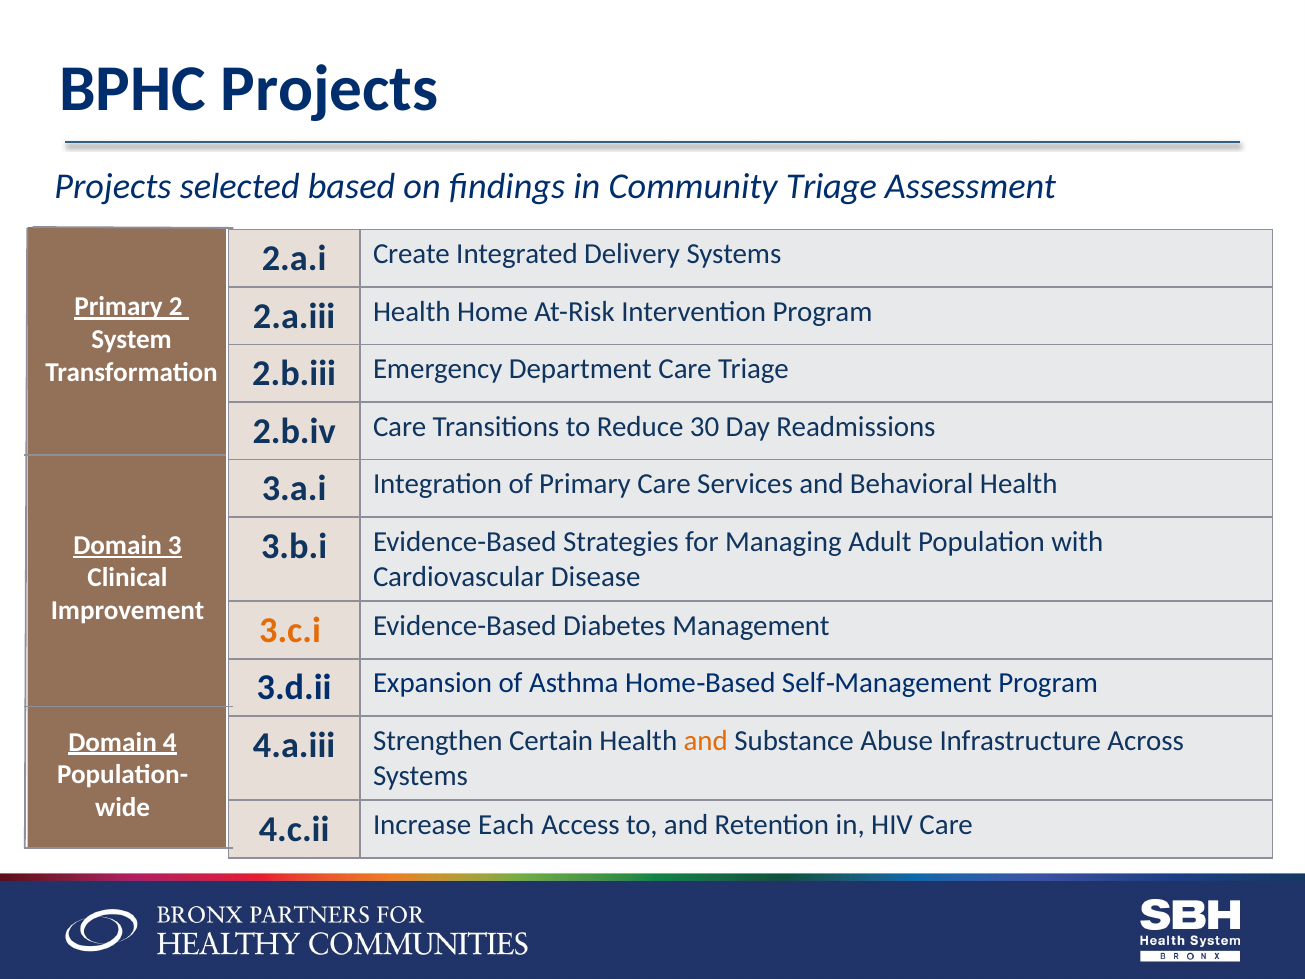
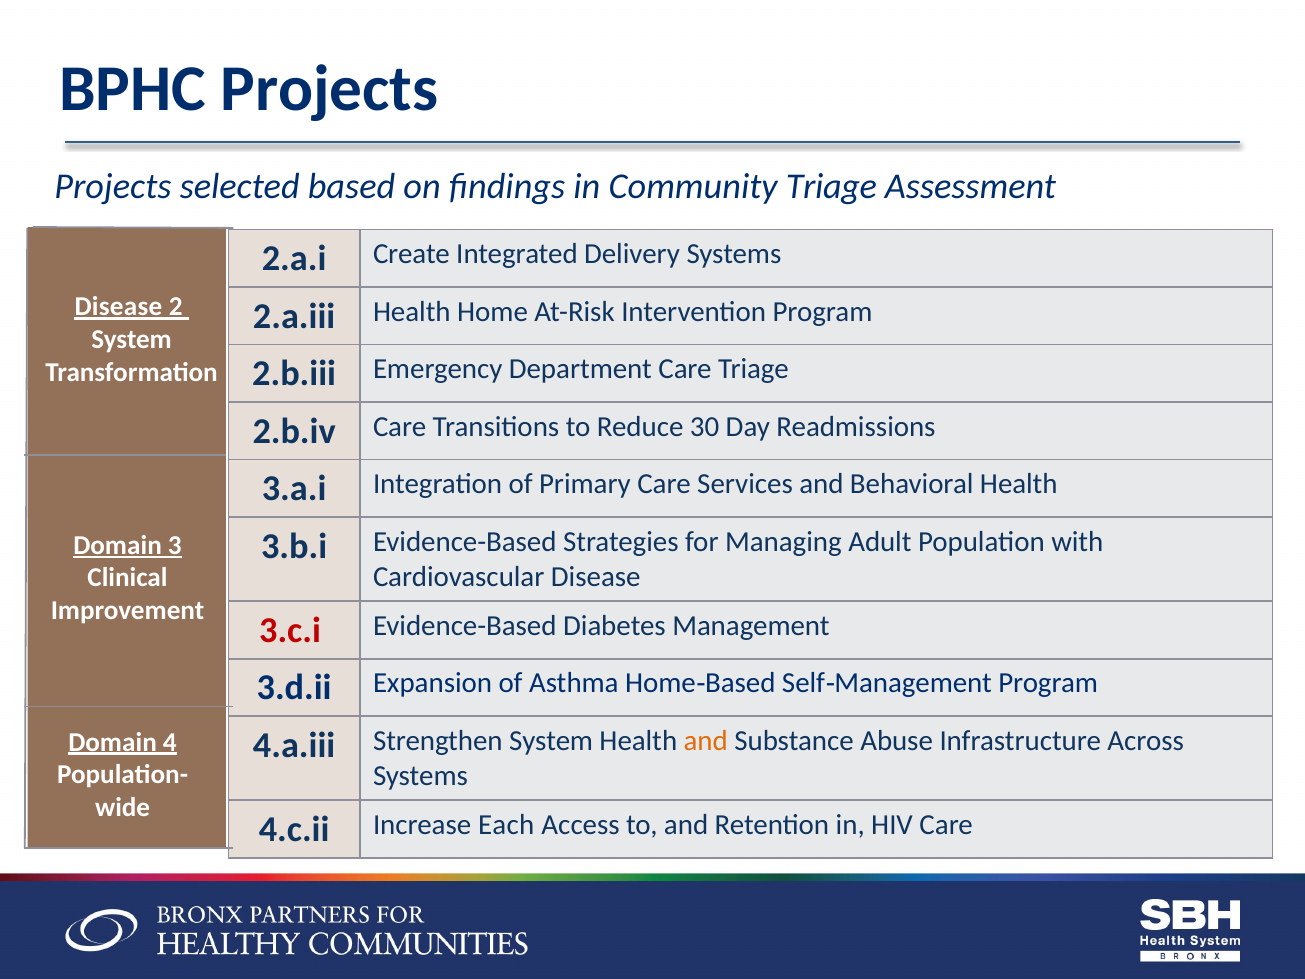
Primary: Primary -> Disease (118, 307)
3.c.i colour: orange -> red (290, 630)
Strengthen Certain: Certain -> System (551, 741)
